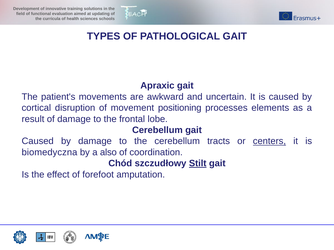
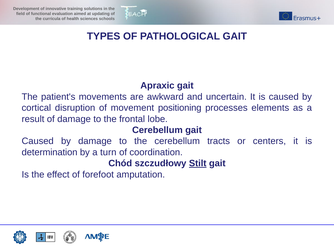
centers underline: present -> none (269, 141)
biomedyczna: biomedyczna -> determination (50, 153)
also: also -> turn (108, 153)
